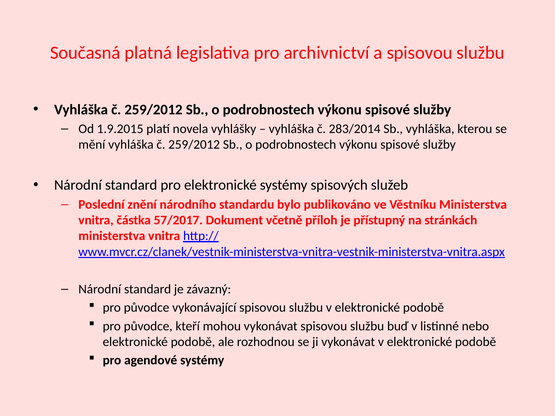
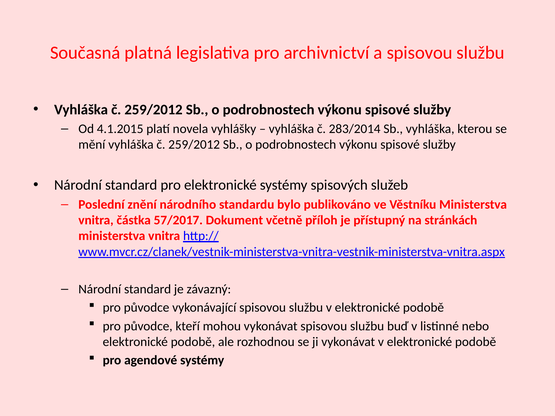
1.9.2015: 1.9.2015 -> 4.1.2015 (120, 129)
